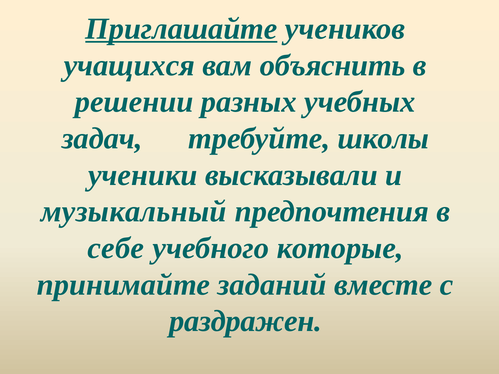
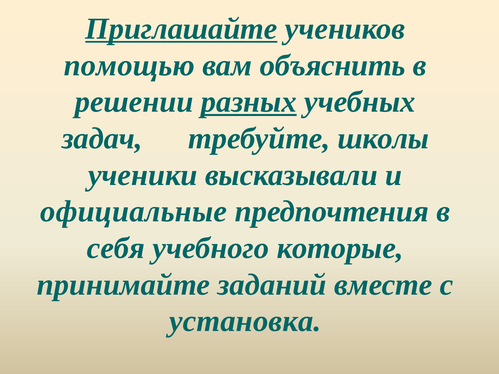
учащихся: учащихся -> помощью (129, 65)
разных underline: none -> present (249, 102)
музыкальный: музыкальный -> официальные (134, 212)
себе: себе -> себя (116, 248)
раздражен: раздражен -> установка (245, 321)
